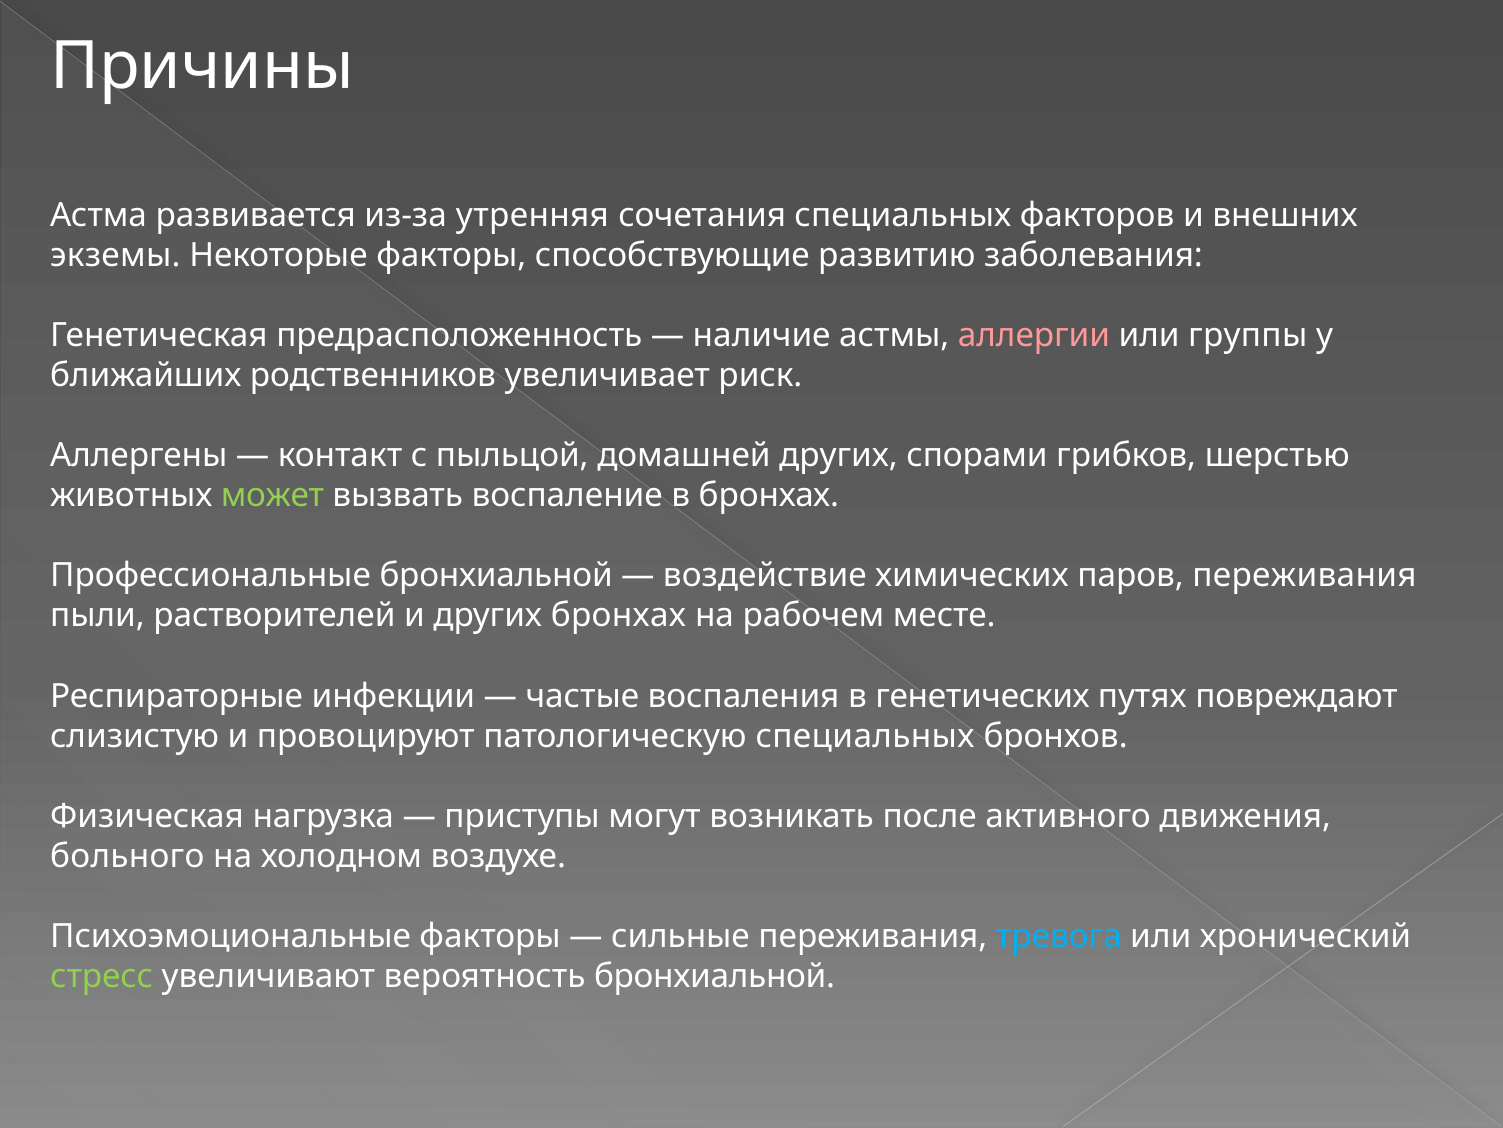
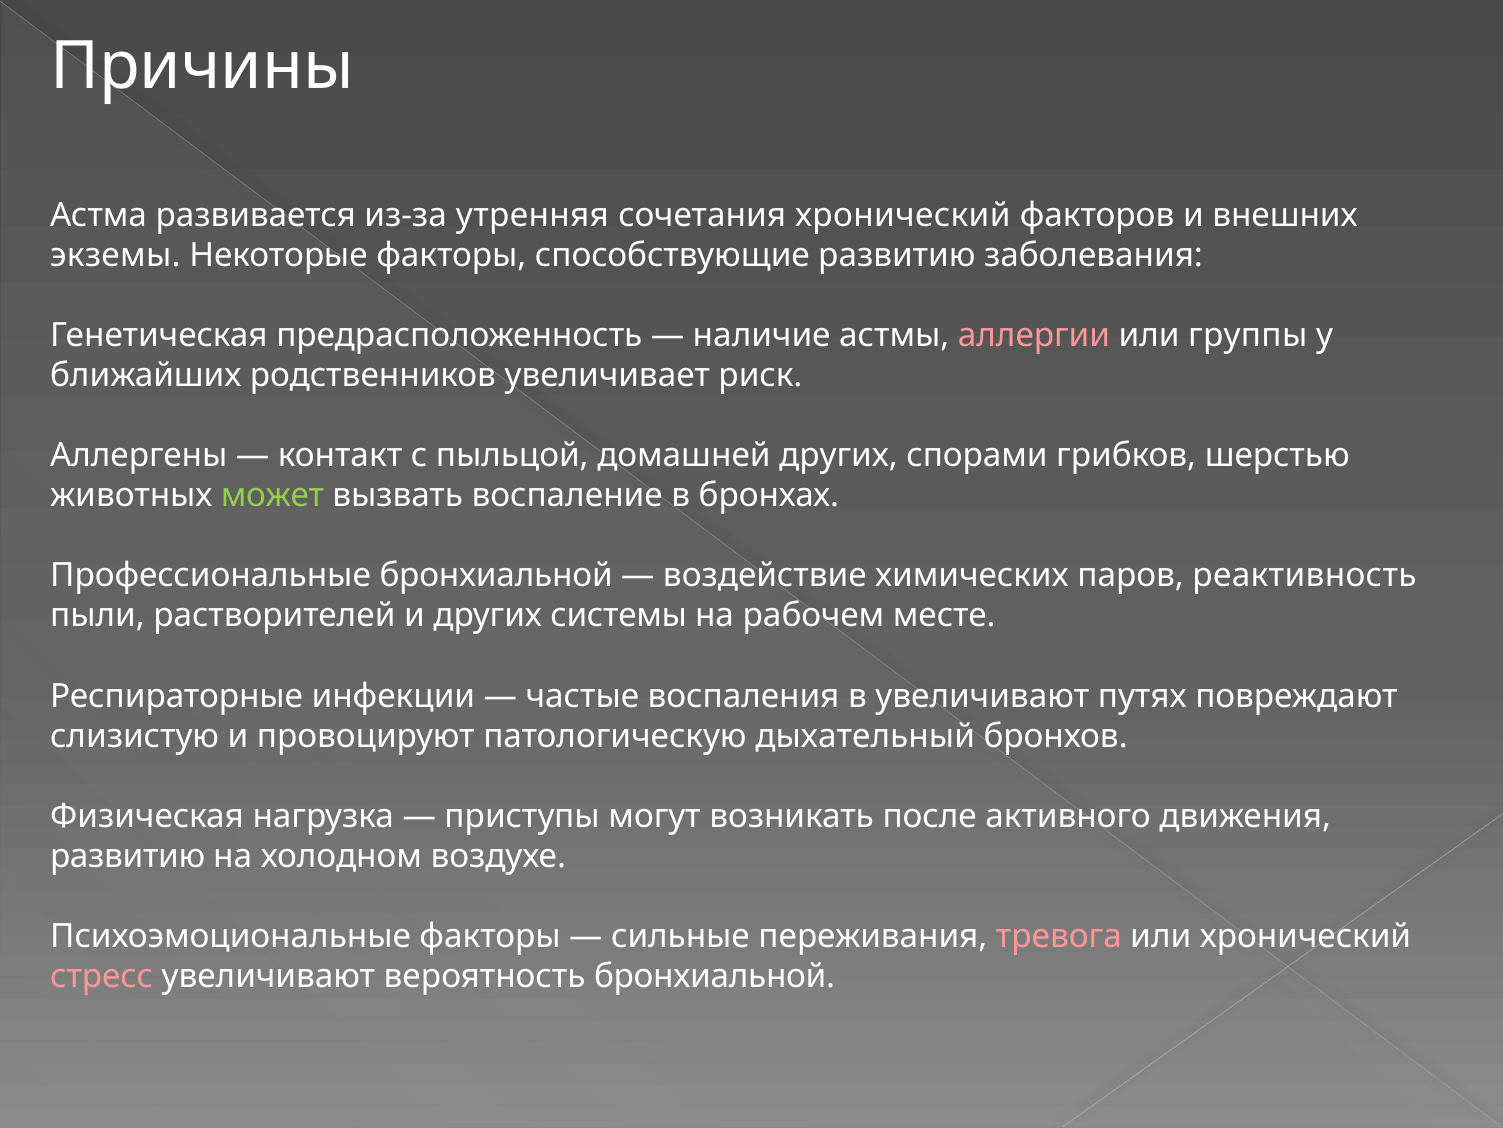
сочетания специальных: специальных -> хронический (903, 215)
паров переживания: переживания -> реактивность (1304, 575)
других бронхах: бронхах -> системы (619, 615)
в генетических: генетических -> увеличивают (982, 696)
патологическую специальных: специальных -> дыхательный (865, 736)
больного: больного -> развитию (128, 856)
тревога colour: light blue -> pink (1059, 936)
стресс colour: light green -> pink (102, 976)
